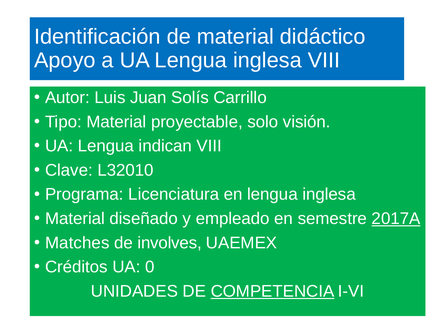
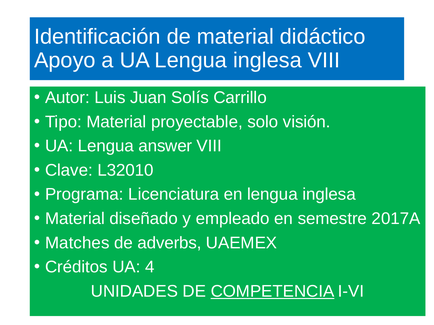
indican: indican -> answer (165, 146)
2017A underline: present -> none (396, 219)
involves: involves -> adverbs (170, 243)
0: 0 -> 4 (150, 267)
